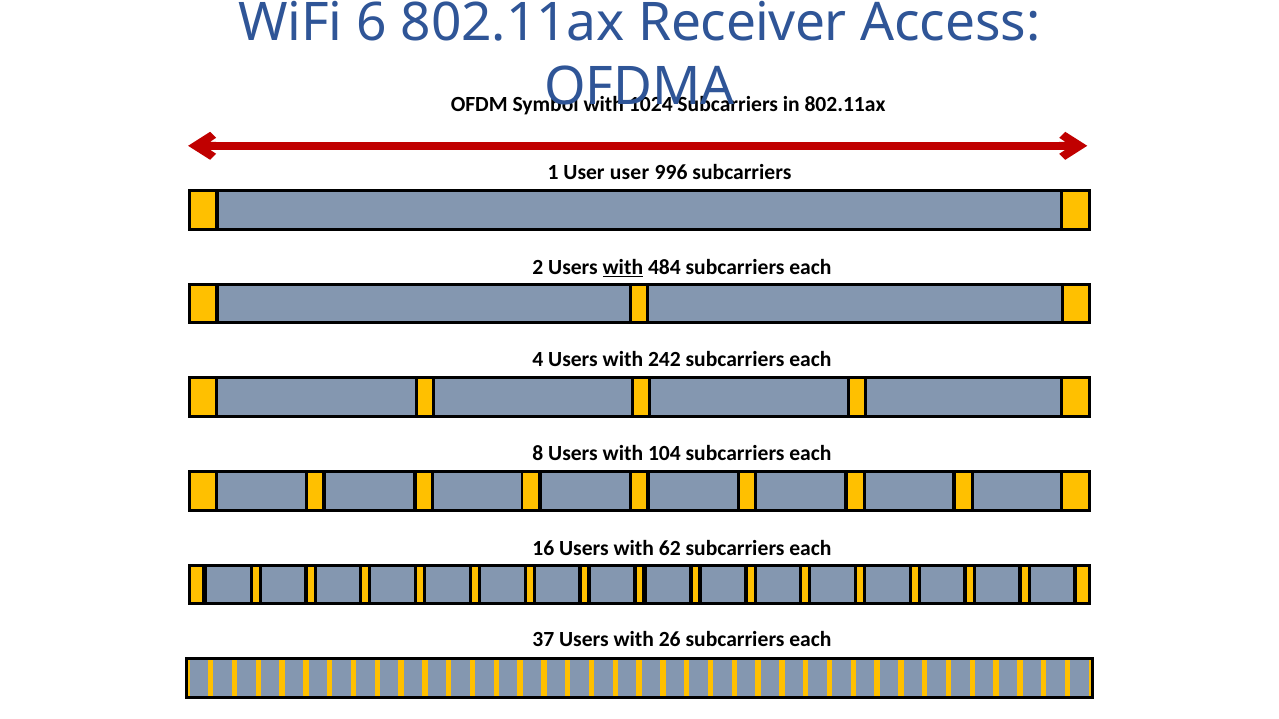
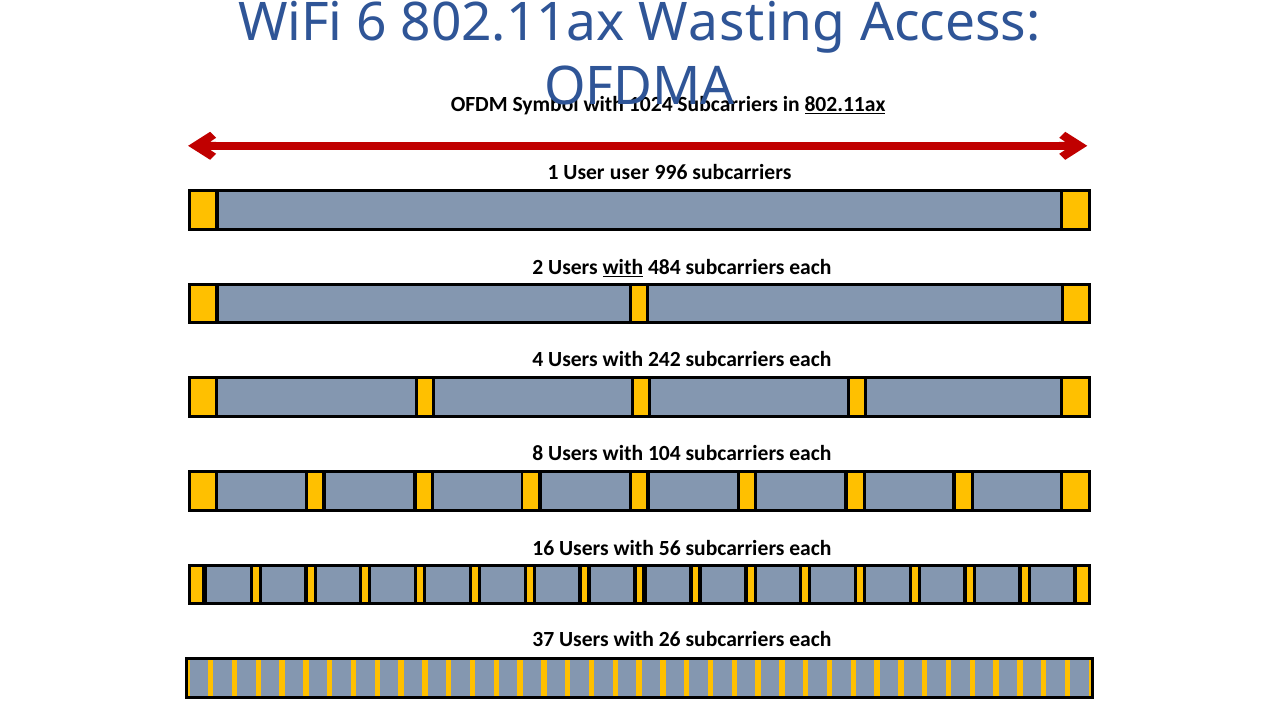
Receiver: Receiver -> Wasting (742, 23)
802.11ax underline: none -> present (845, 104)
62: 62 -> 56 (670, 548)
